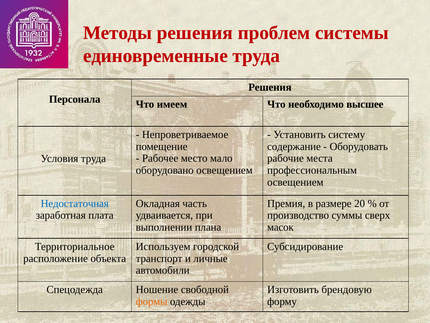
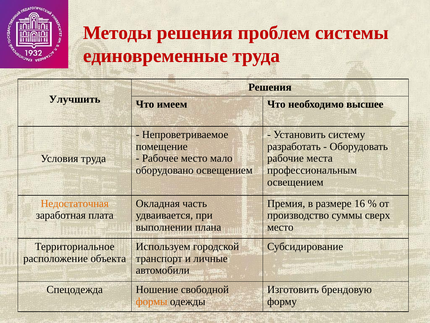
Персонала: Персонала -> Улучшить (75, 99)
содержание: содержание -> разработать (294, 146)
Недостаточная colour: blue -> orange (75, 203)
20: 20 -> 16 (360, 203)
масок: масок -> место (280, 227)
